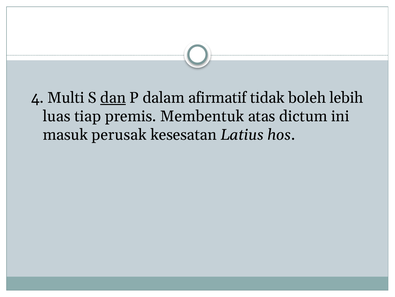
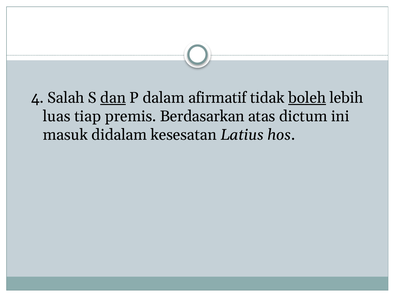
Multi: Multi -> Salah (66, 98)
boleh underline: none -> present (307, 98)
Membentuk: Membentuk -> Berdasarkan (202, 116)
perusak: perusak -> didalam (119, 135)
